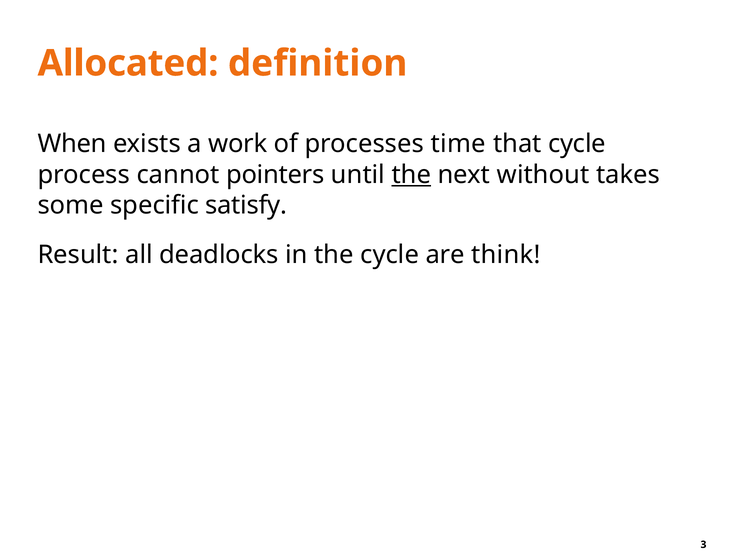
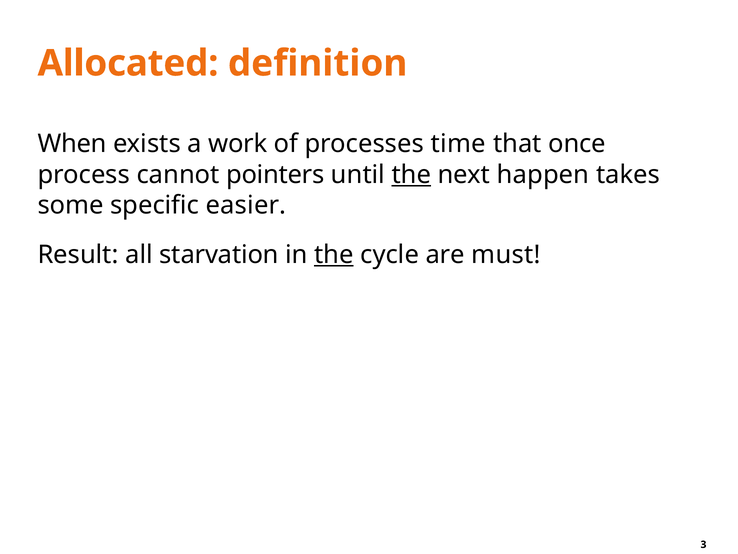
that cycle: cycle -> once (577, 144)
without: without -> happen (543, 175)
satisfy: satisfy -> easier (246, 205)
deadlocks: deadlocks -> starvation (219, 255)
the underline: none -> present (334, 255)
think: think -> must (506, 255)
